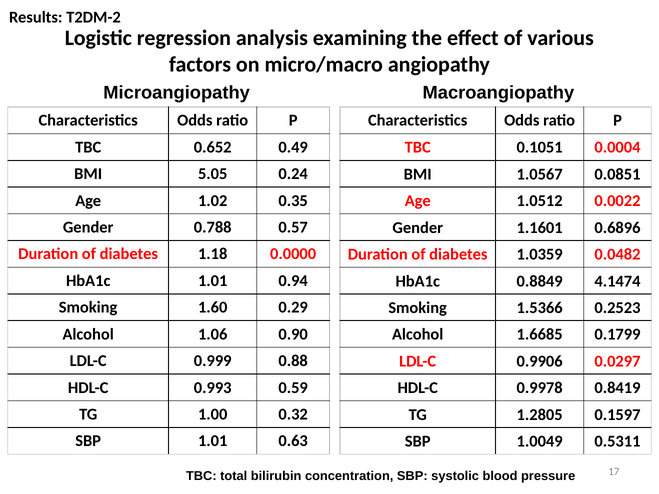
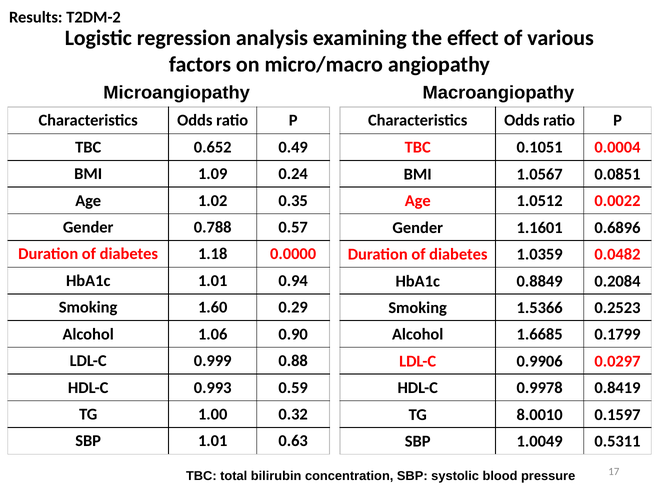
5.05: 5.05 -> 1.09 (213, 174)
4.1474: 4.1474 -> 0.2084 (617, 281)
1.2805: 1.2805 -> 8.0010 (540, 415)
